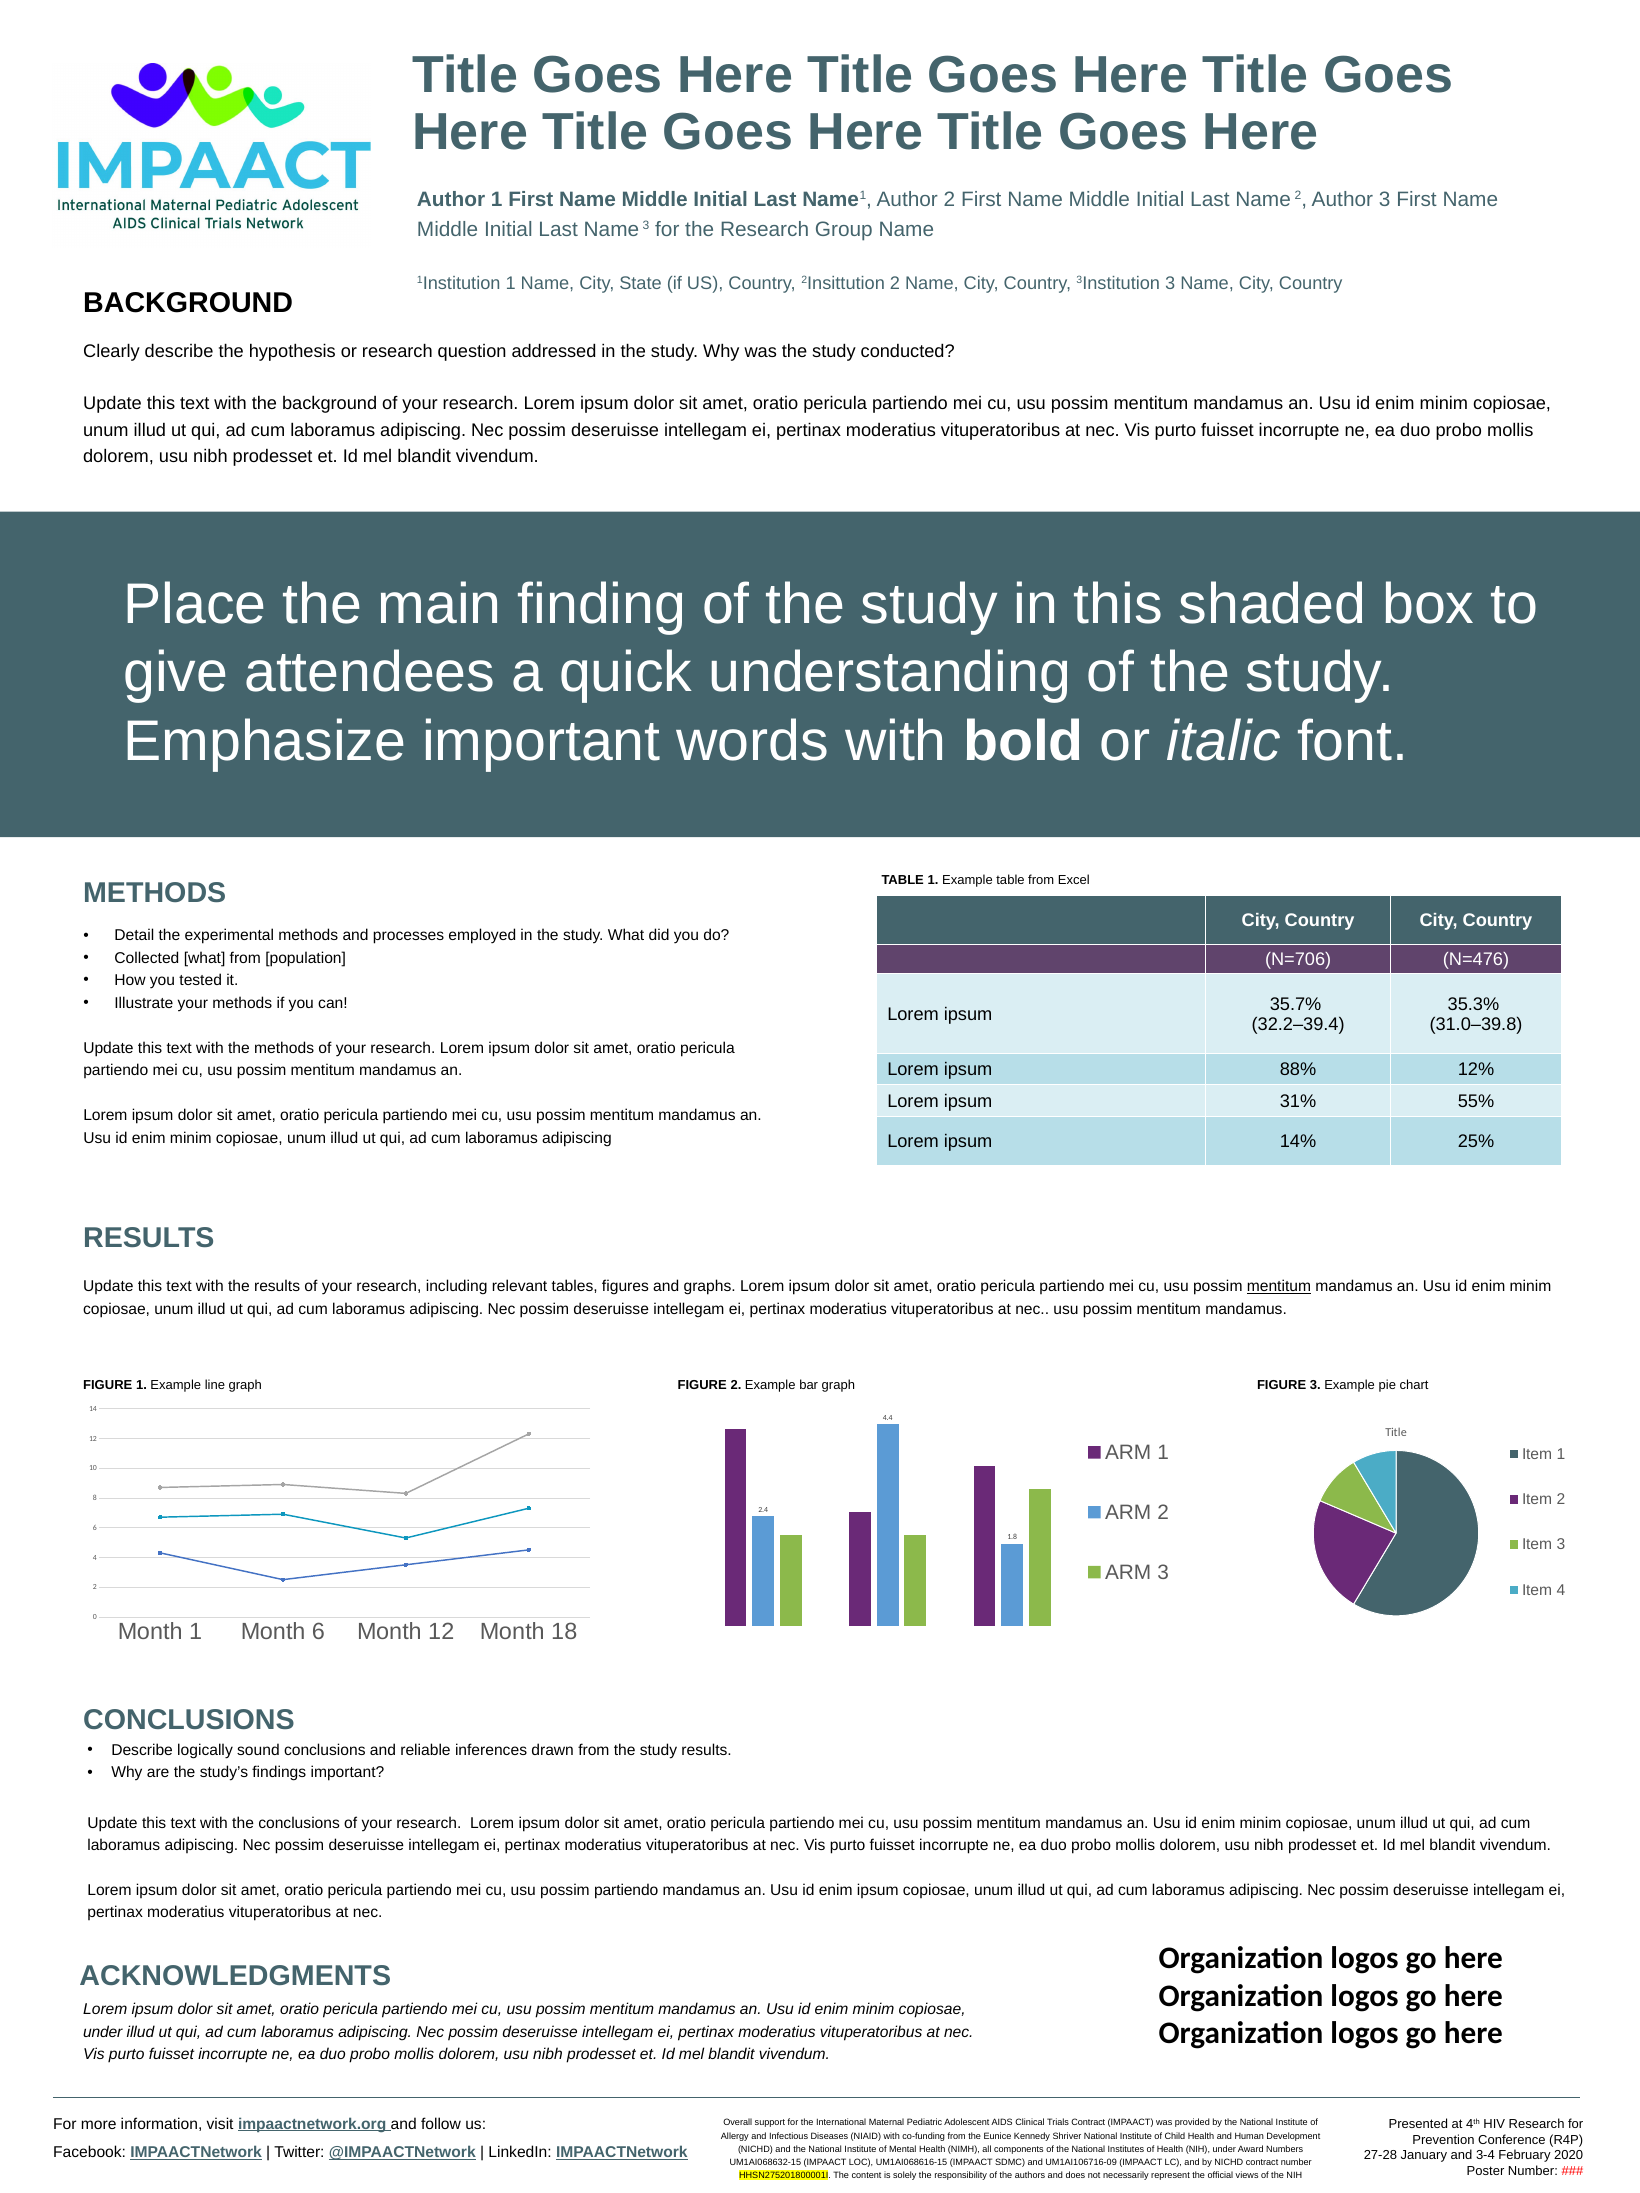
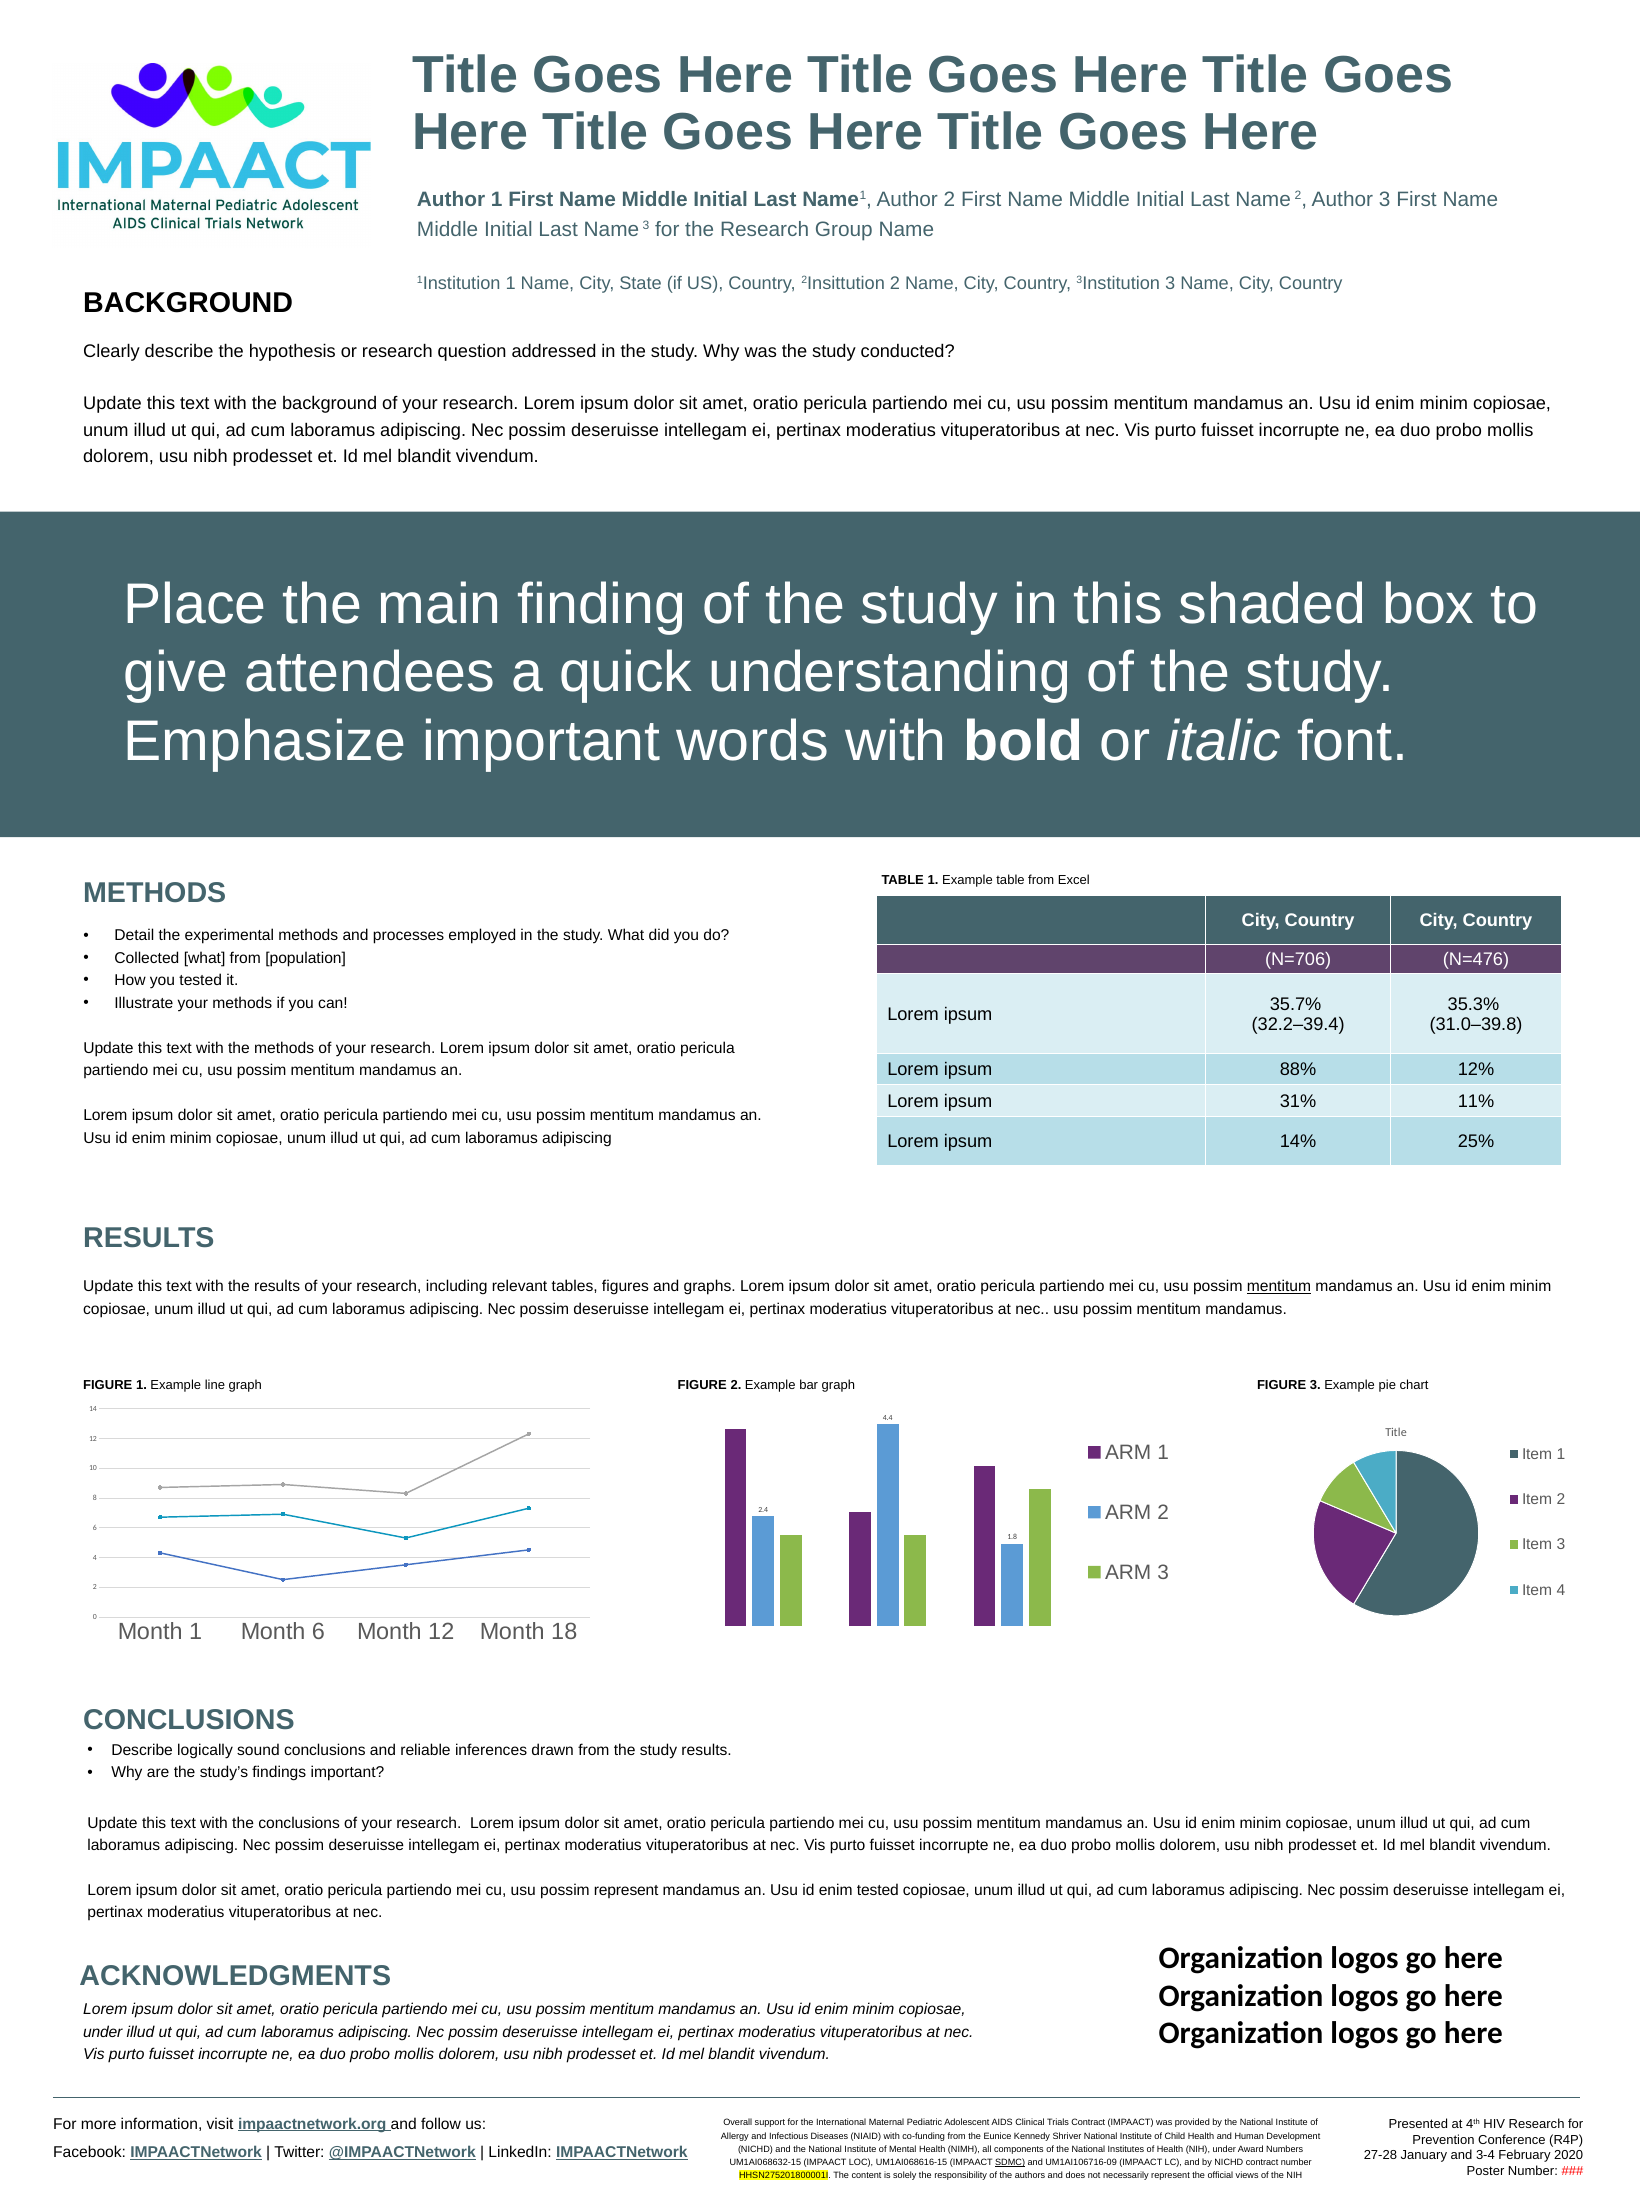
55%: 55% -> 11% (1476, 1102)
possim partiendo: partiendo -> represent (626, 1891)
enim ipsum: ipsum -> tested (878, 1891)
SDMC underline: none -> present (1010, 2163)
